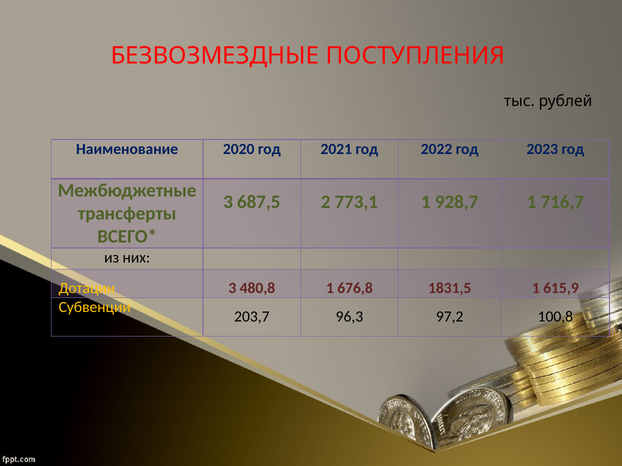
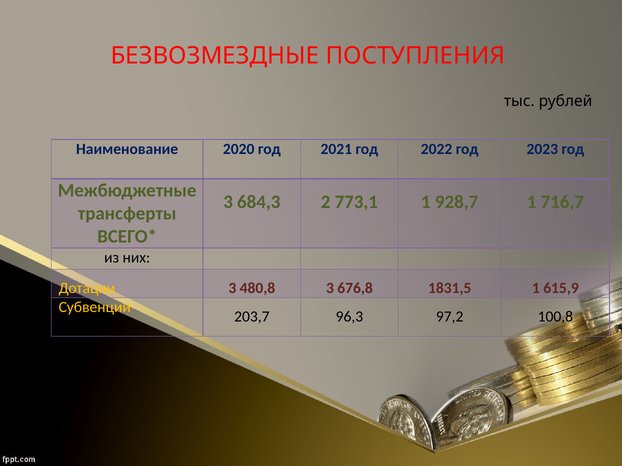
687,5: 687,5 -> 684,3 (259, 202)
480,8 1: 1 -> 3 (330, 289)
